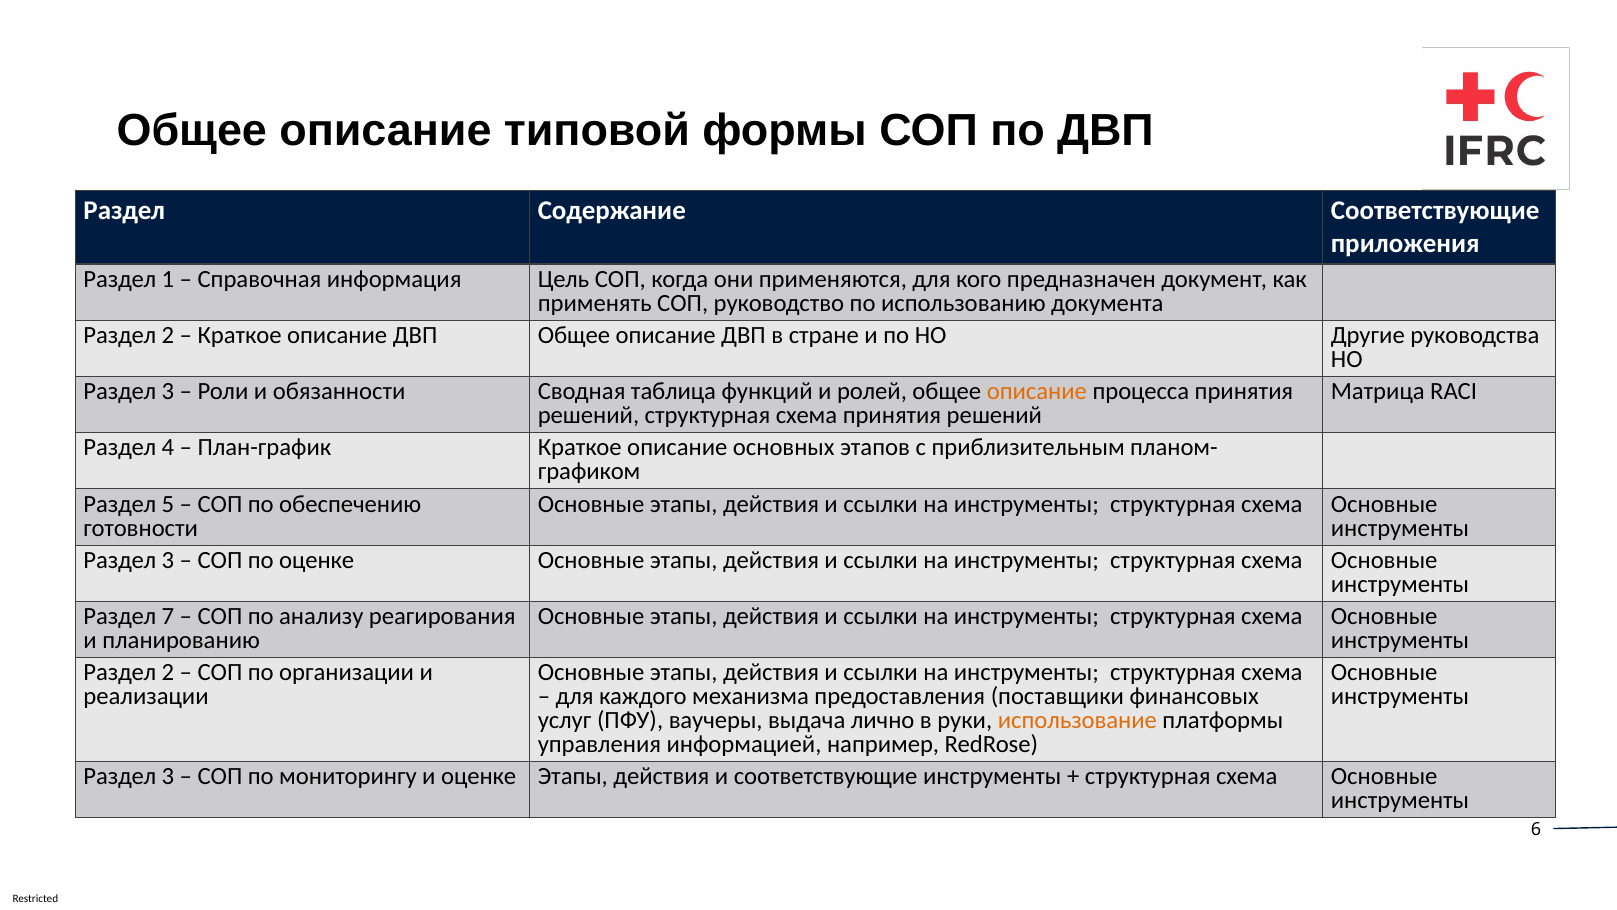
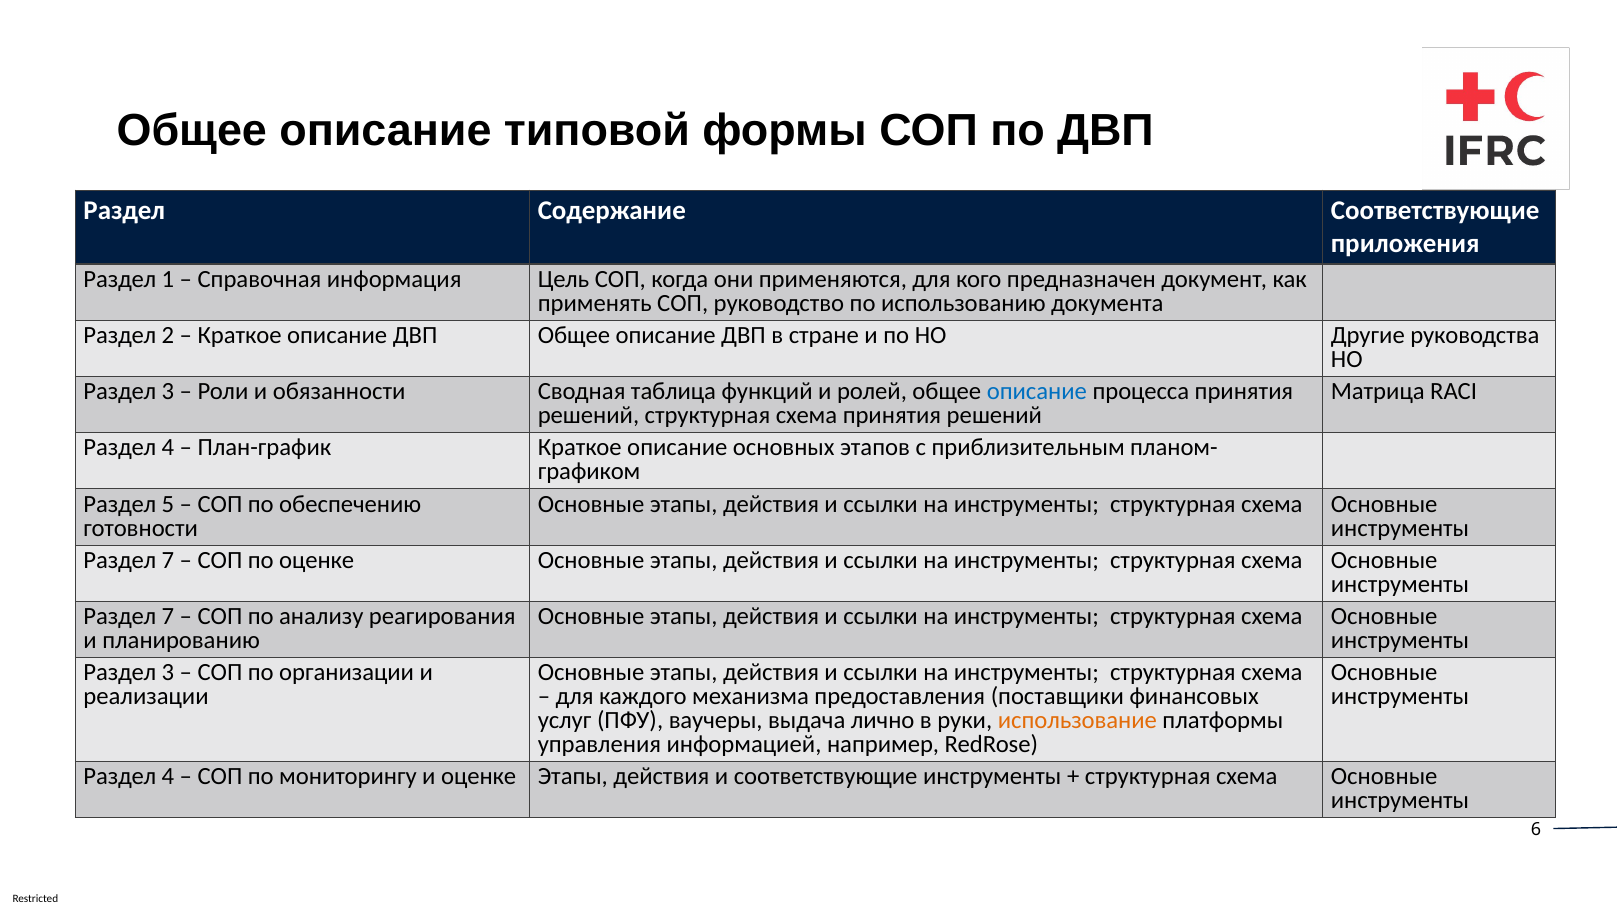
описание colour: orange -> blue (1037, 391)
3: 3 -> 7 (168, 560)
2: 2 -> 3 (168, 672)
3: 3 -> 4 (168, 777)
